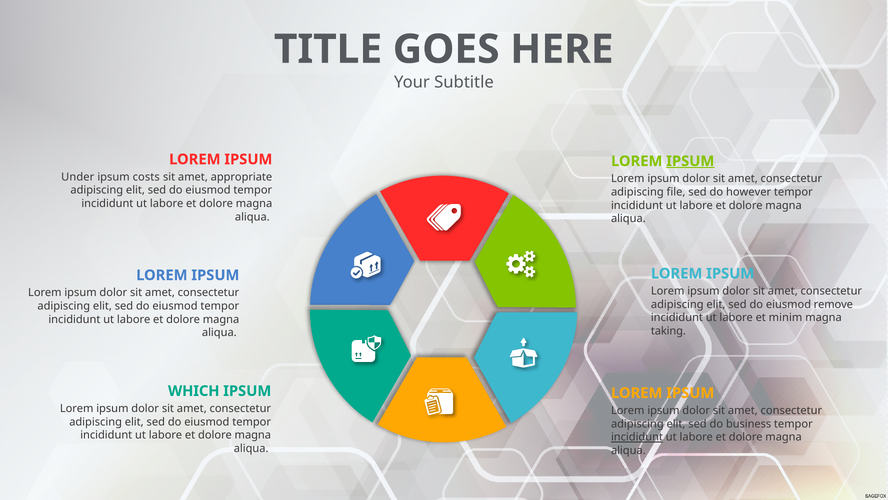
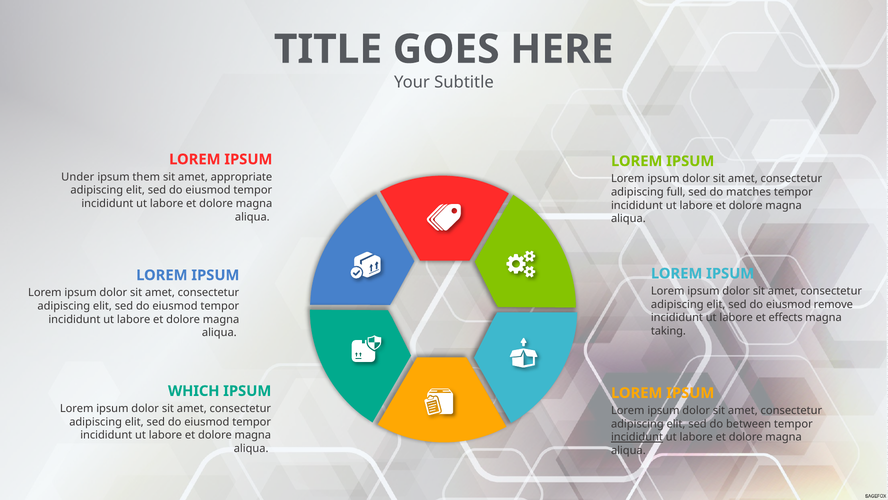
IPSUM underline: present -> none (690, 161)
costs: costs -> them (146, 177)
file: file -> full (676, 192)
however: however -> matches (749, 192)
minim: minim -> effects (786, 317)
business: business -> between (749, 423)
